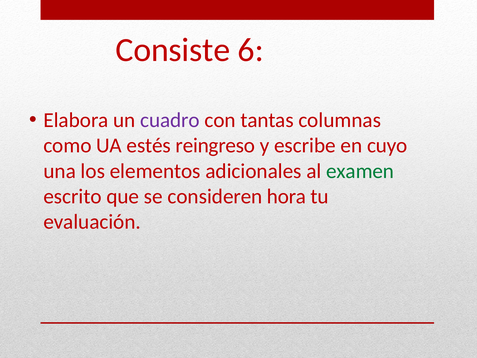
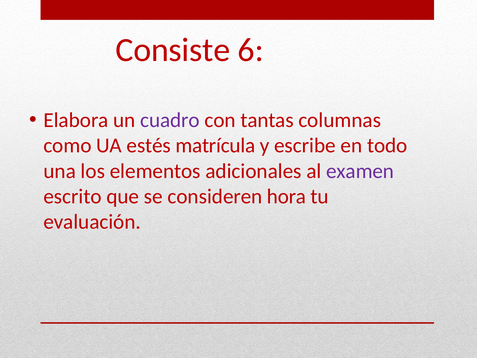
reingreso: reingreso -> matrícula (215, 145)
cuyo: cuyo -> todo (387, 145)
examen colour: green -> purple (360, 171)
